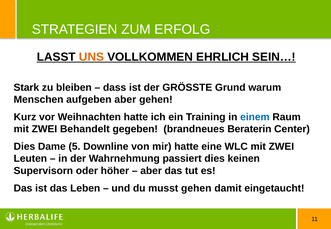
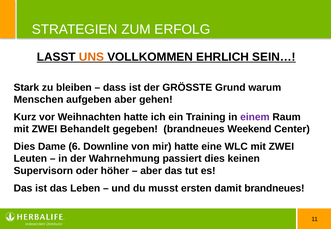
einem colour: blue -> purple (255, 117)
Beraterin: Beraterin -> Weekend (249, 129)
5: 5 -> 6 (74, 147)
musst gehen: gehen -> ersten (196, 188)
damit eingetaucht: eingetaucht -> brandneues (274, 188)
